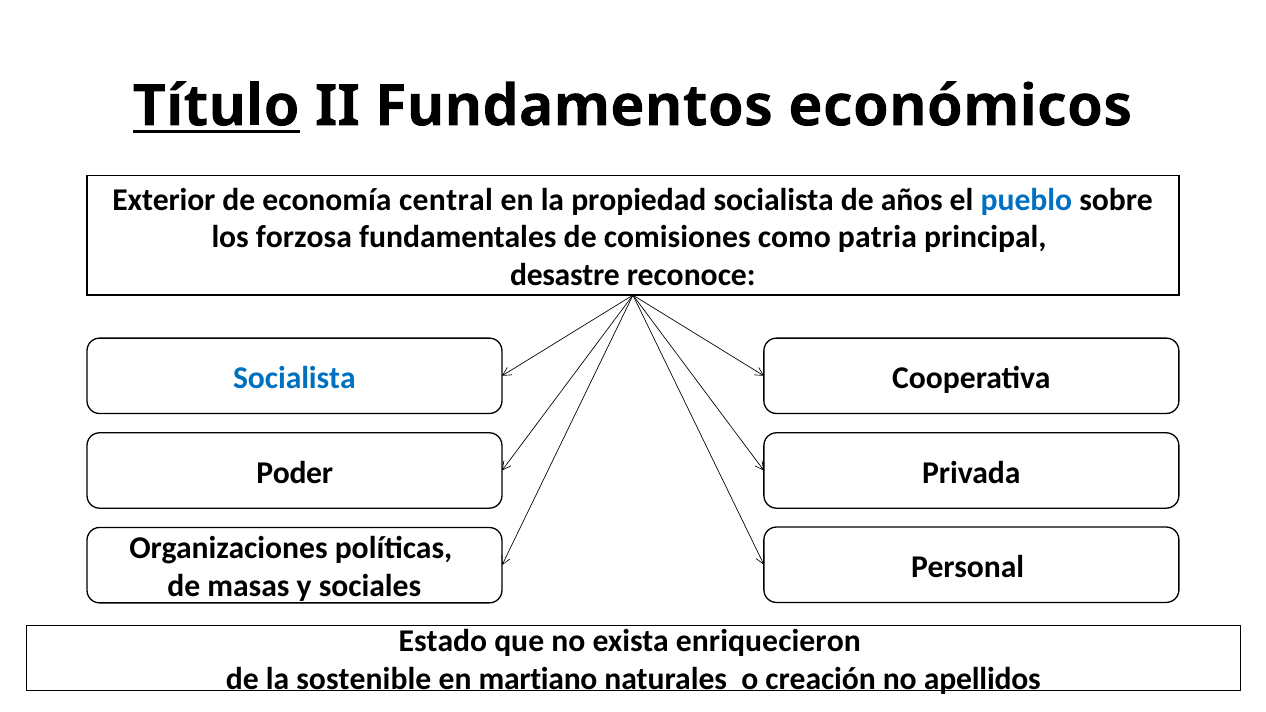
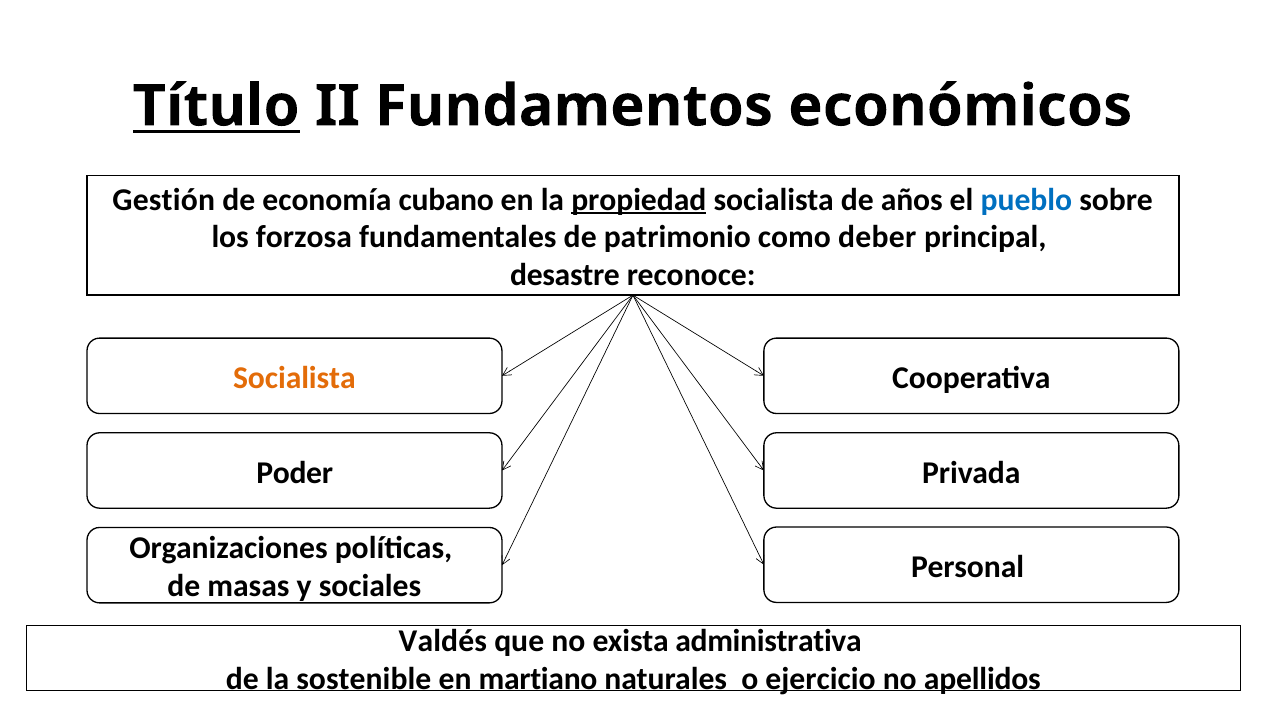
Exterior: Exterior -> Gestión (164, 200)
central: central -> cubano (446, 200)
propiedad underline: none -> present (639, 200)
comisiones: comisiones -> patrimonio (677, 238)
patria: patria -> deber (877, 238)
Socialista colour: blue -> orange (294, 378)
Estado: Estado -> Valdés (443, 641)
enriquecieron: enriquecieron -> administrativa (769, 641)
creación: creación -> ejercicio (821, 679)
